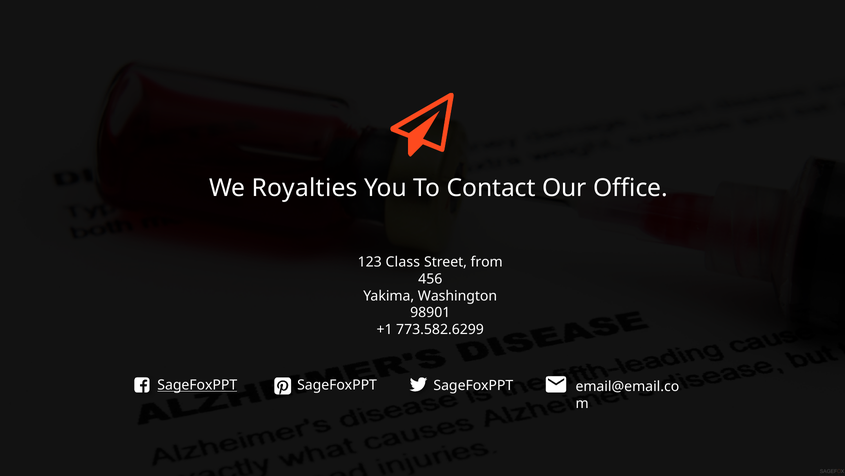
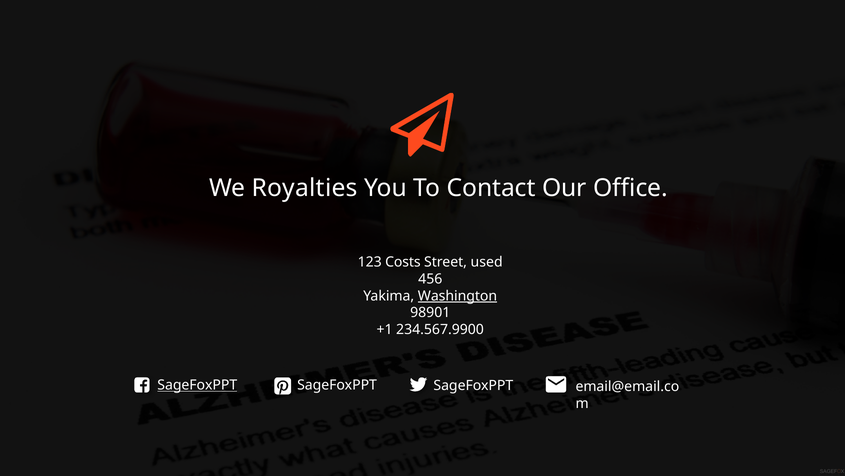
Class: Class -> Costs (403, 262)
from: from -> used (487, 262)
Washington underline: none -> present (457, 295)
773.582.6299: 773.582.6299 -> 234.567.9900 (440, 329)
